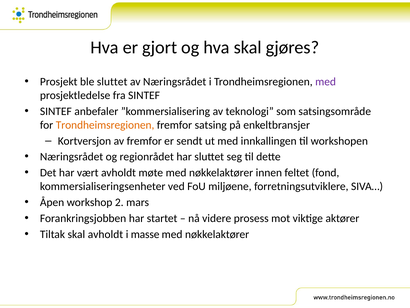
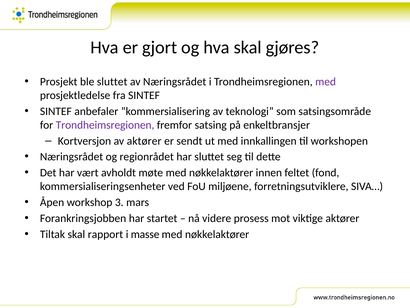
Trondheimsregionen colour: orange -> purple (105, 125)
av fremfor: fremfor -> aktører (144, 141)
2: 2 -> 3 (119, 202)
skal avholdt: avholdt -> rapport (105, 234)
